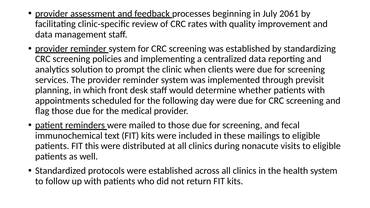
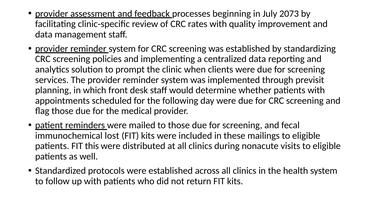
2061: 2061 -> 2073 (289, 14)
text: text -> lost (112, 136)
